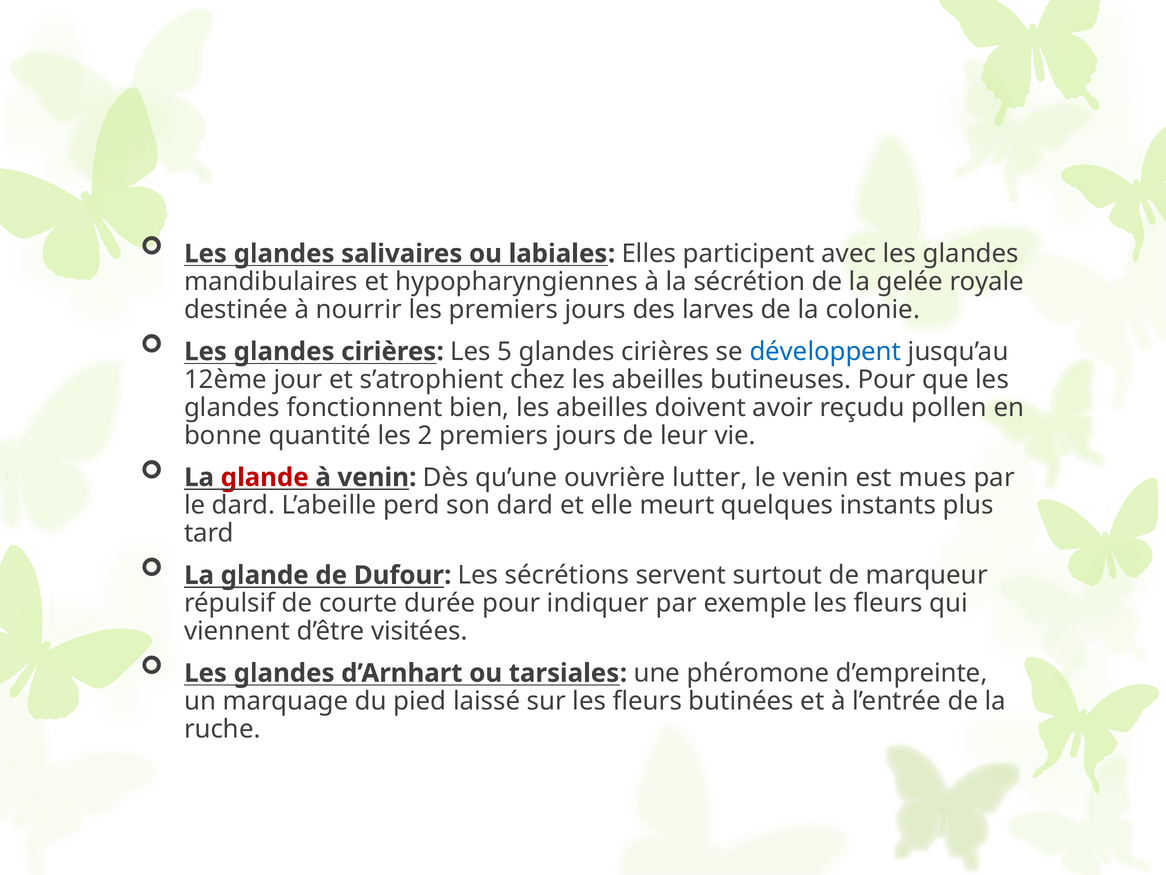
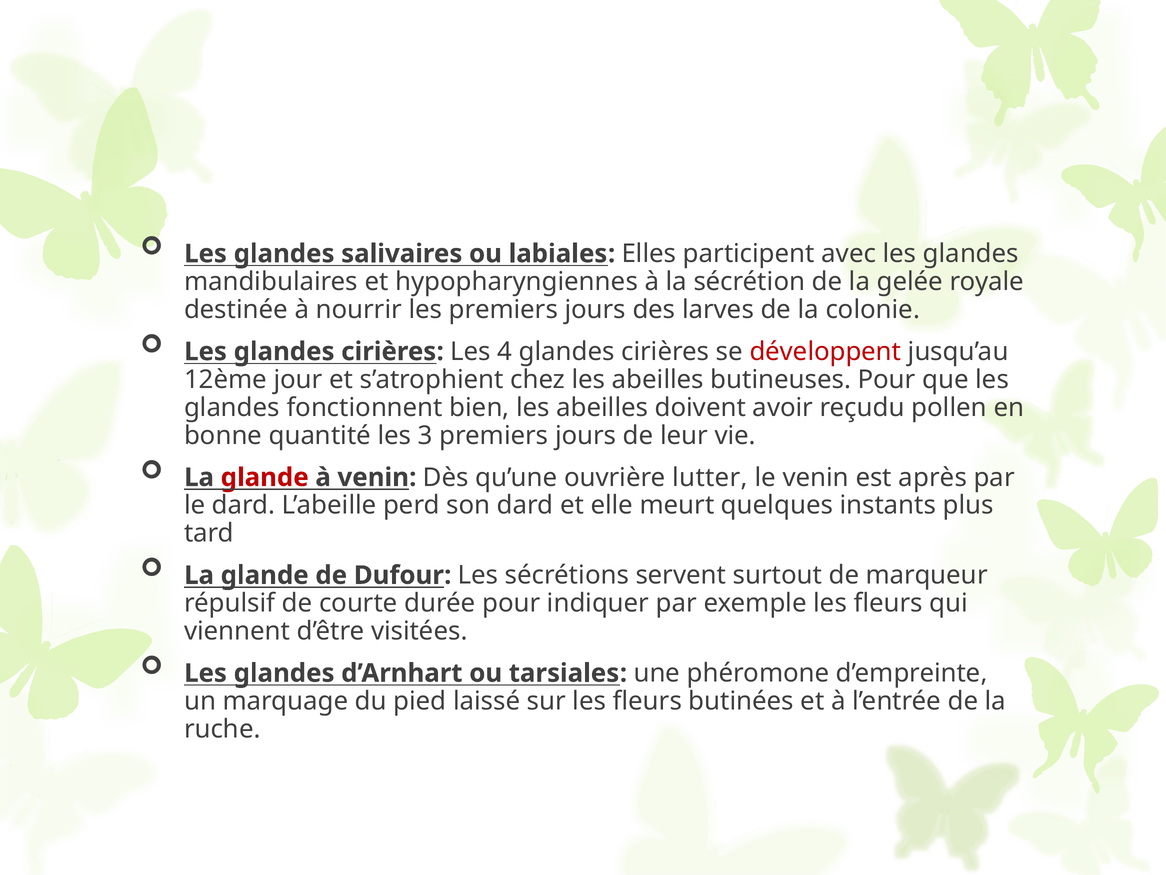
5: 5 -> 4 (505, 351)
développent colour: blue -> red (825, 351)
2: 2 -> 3 (425, 435)
mues: mues -> après (933, 477)
